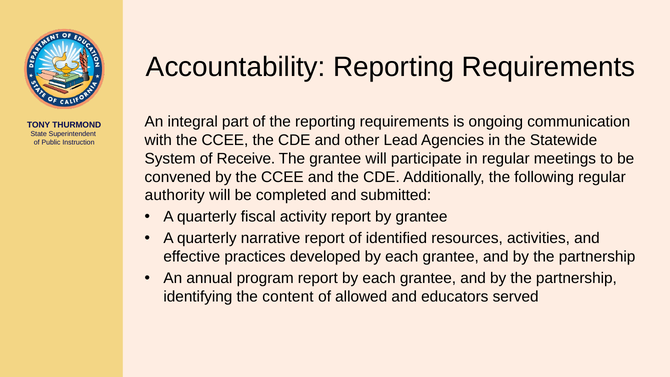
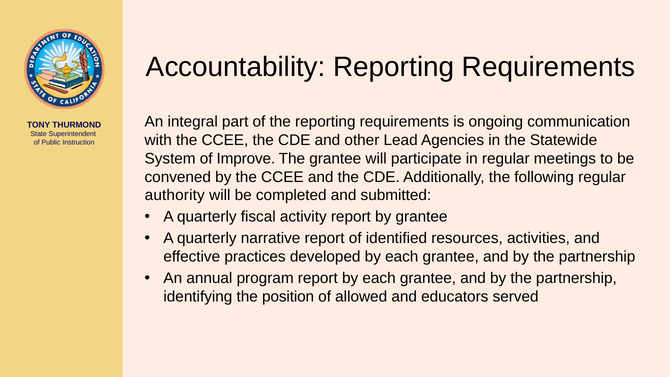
Receive: Receive -> Improve (246, 159)
content: content -> position (288, 297)
